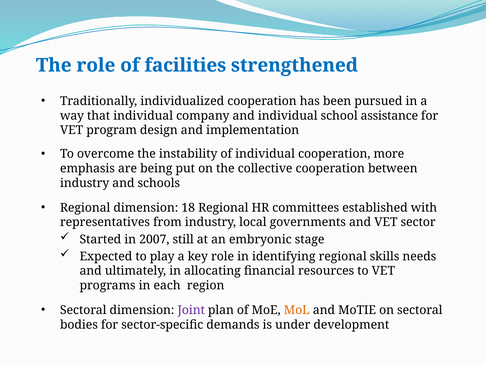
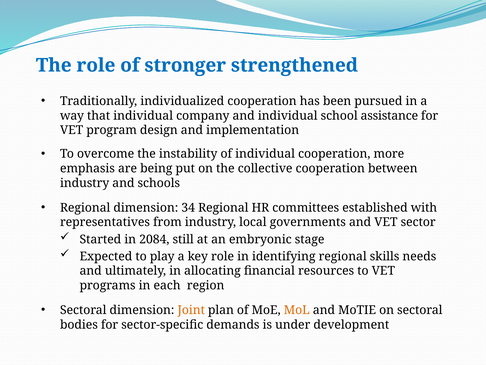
facilities: facilities -> stronger (185, 65)
18: 18 -> 34 (188, 207)
2007: 2007 -> 2084 (154, 239)
Joint colour: purple -> orange (191, 310)
